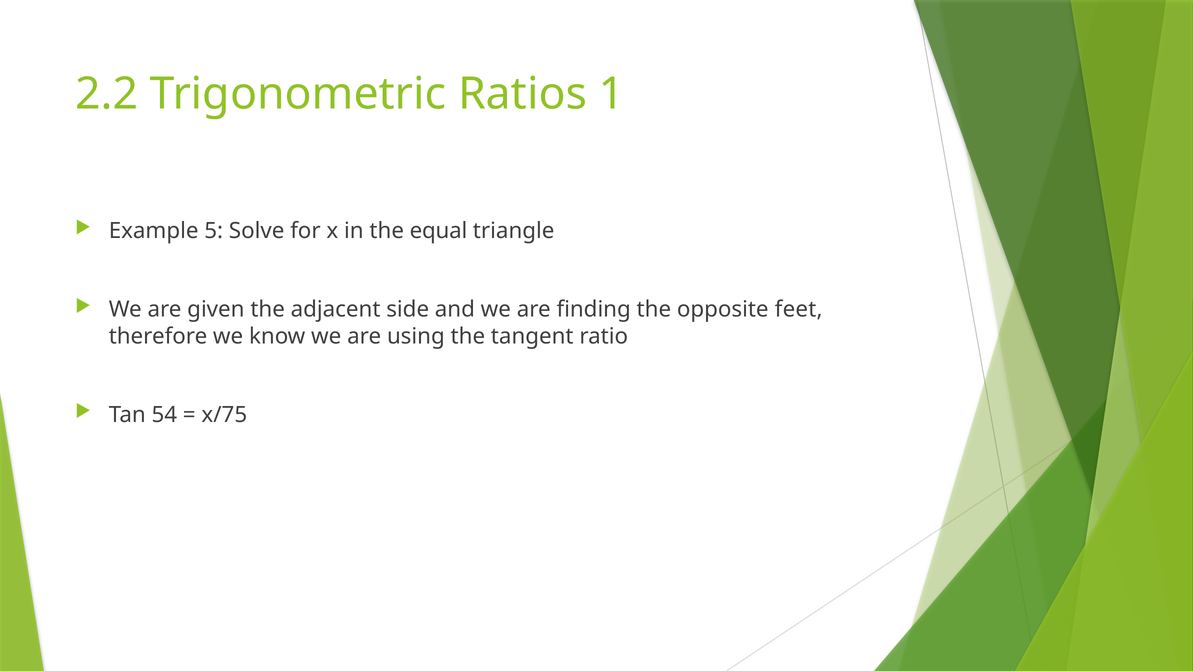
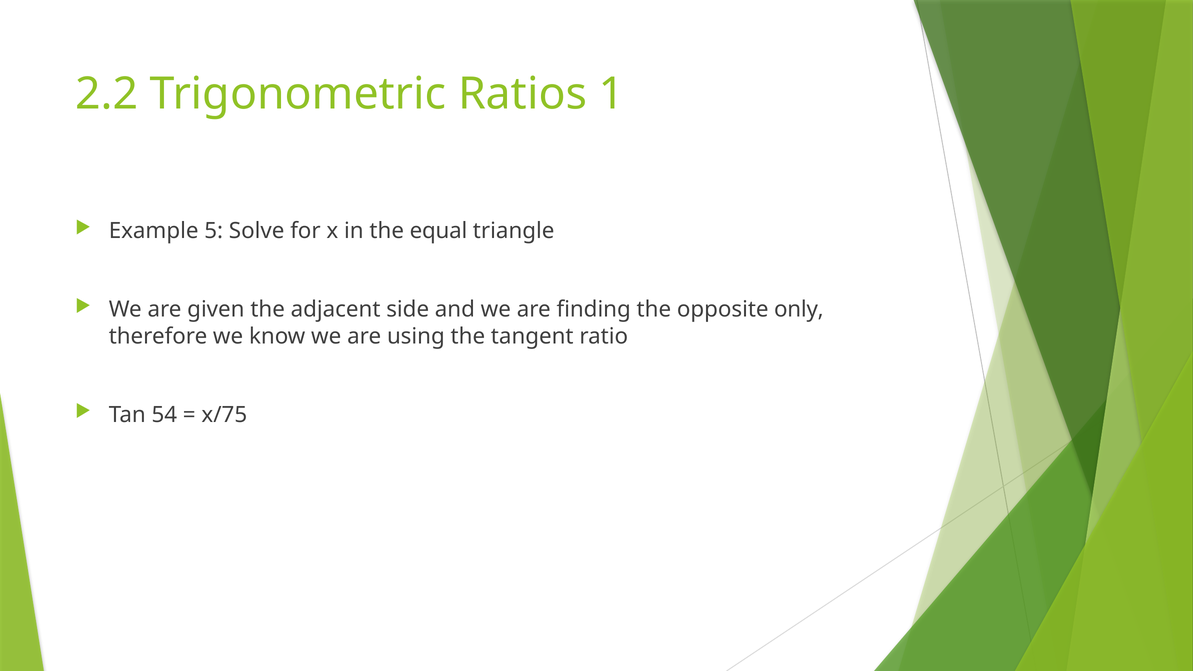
feet: feet -> only (799, 309)
